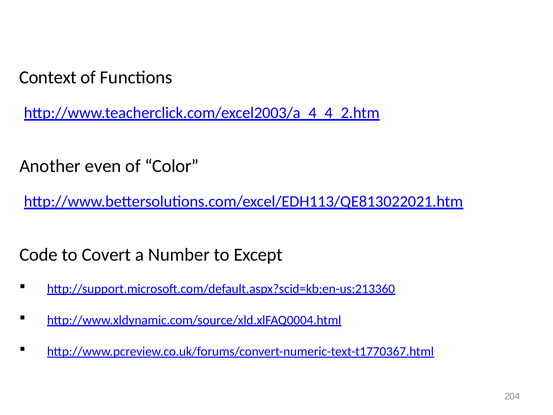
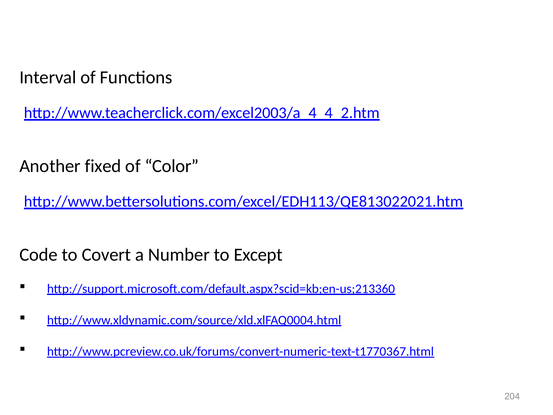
Context: Context -> Interval (48, 77)
even: even -> fixed (103, 166)
